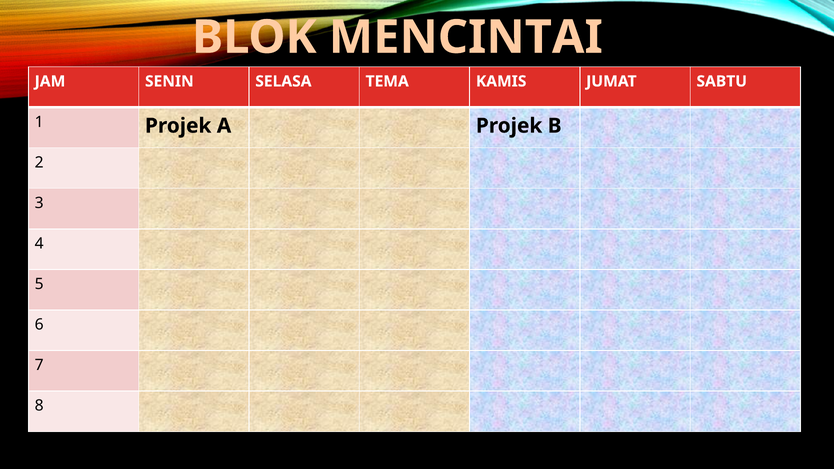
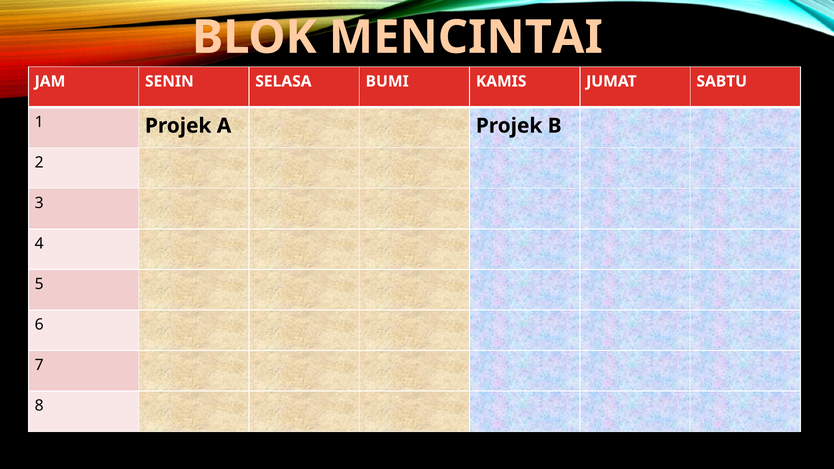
TEMA: TEMA -> BUMI (387, 81)
